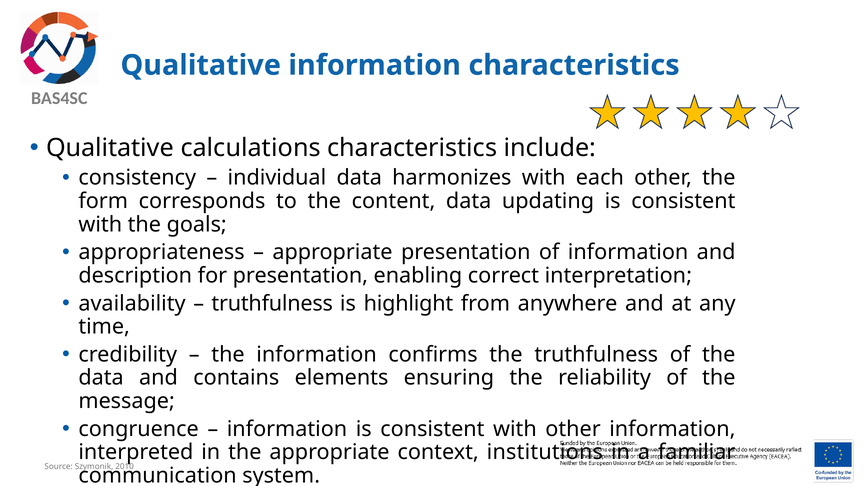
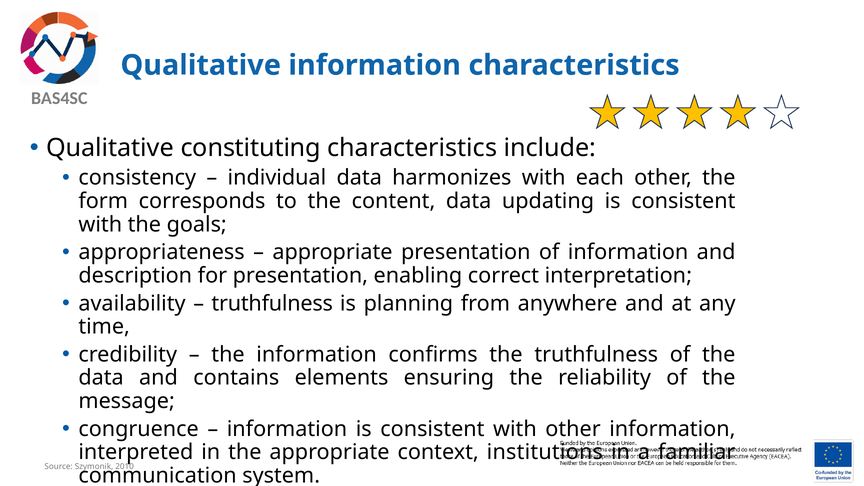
calculations: calculations -> constituting (251, 148)
highlight: highlight -> planning (408, 303)
